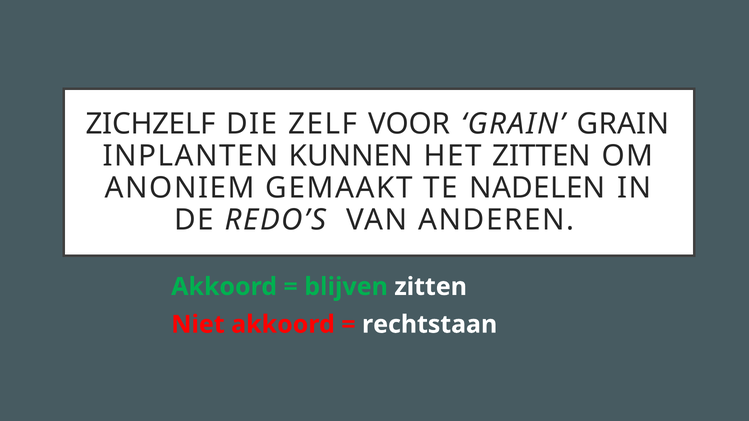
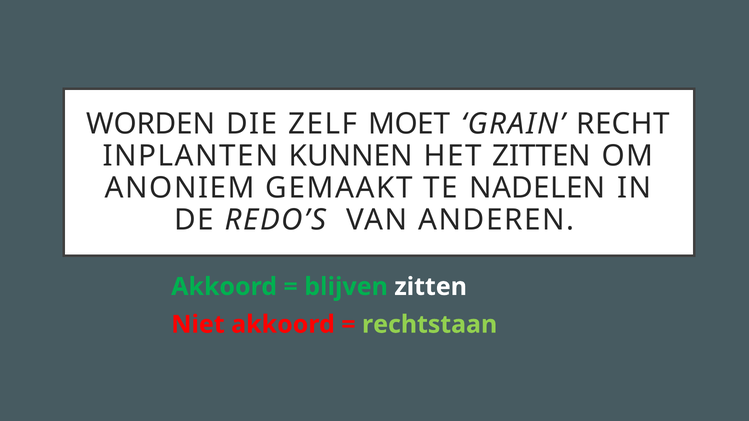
ZICHZELF: ZICHZELF -> WORDEN (151, 124)
VOOR: VOOR -> MOET (409, 124)
GRAIN GRAIN: GRAIN -> RECHT (623, 124)
rechtstaan colour: white -> light green (430, 325)
